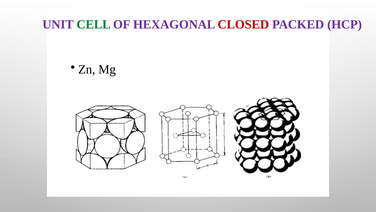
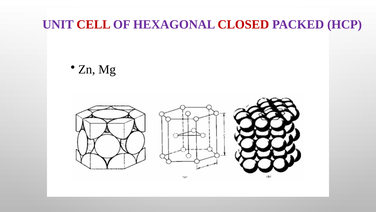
CELL colour: green -> red (94, 24)
